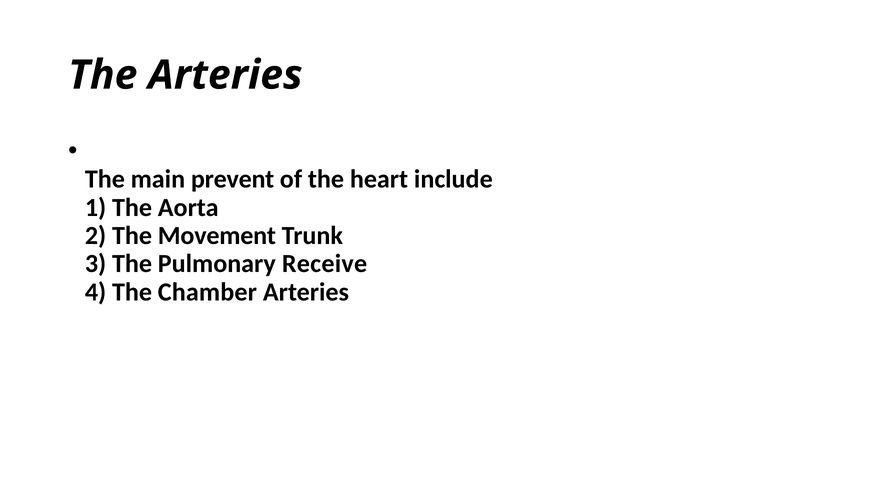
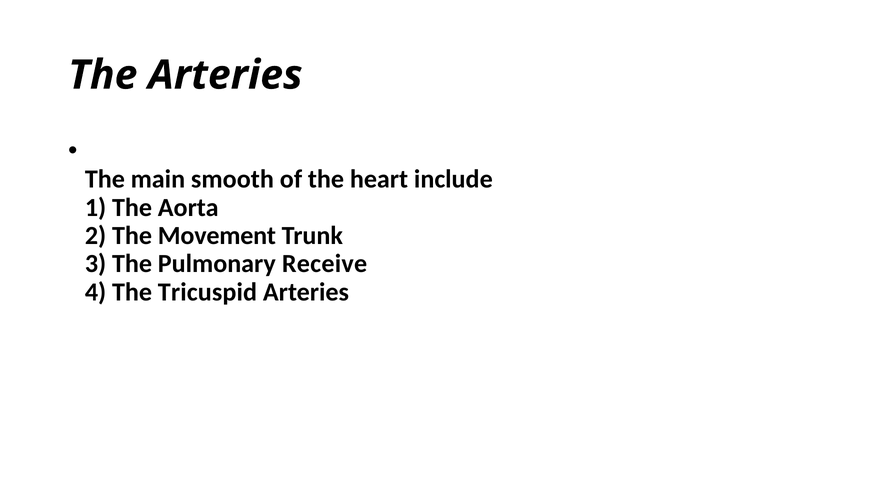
prevent: prevent -> smooth (232, 179)
Chamber: Chamber -> Tricuspid (207, 292)
